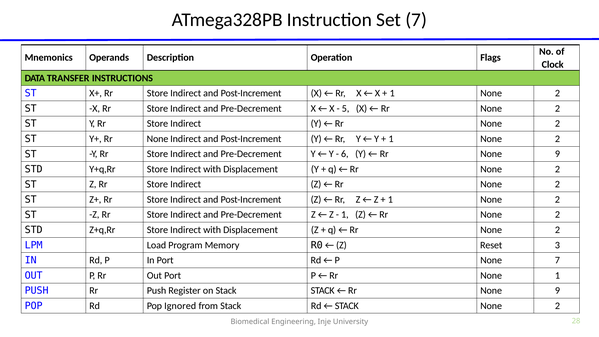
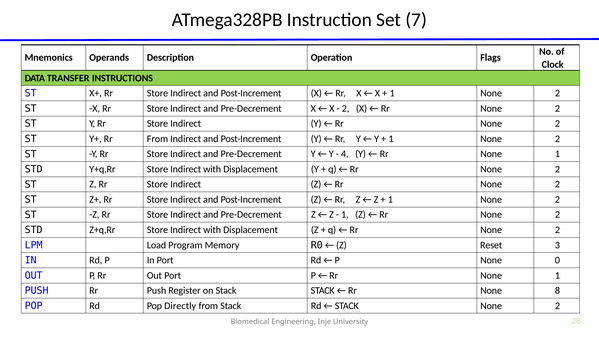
5: 5 -> 2 (346, 108)
Y+ Rr None: None -> From (157, 139)
6: 6 -> 4 (345, 154)
9: 9 -> 1 (557, 154)
None 7: 7 -> 0 (557, 260)
9: 9 -> 8 (557, 291)
Ignored: Ignored -> Directly (180, 306)
